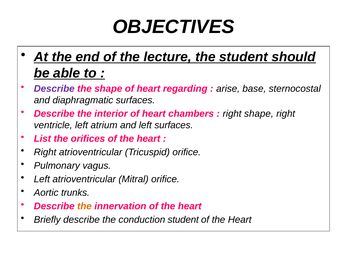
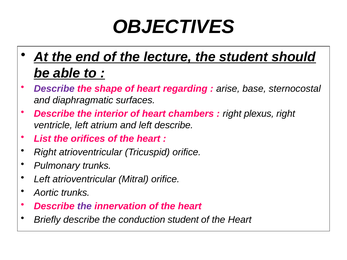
right shape: shape -> plexus (259, 114)
left surfaces: surfaces -> describe (174, 125)
Pulmonary vagus: vagus -> trunks (97, 166)
the colour: orange -> purple (84, 206)
